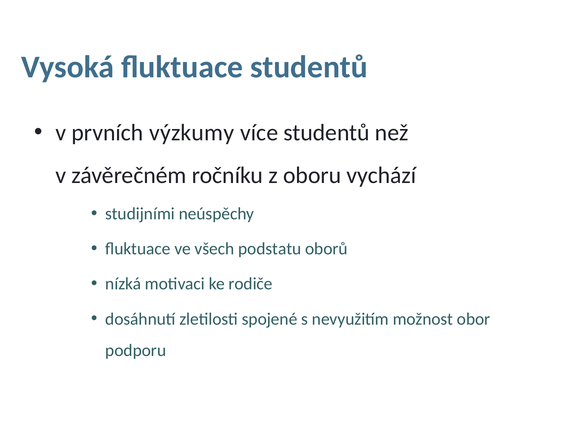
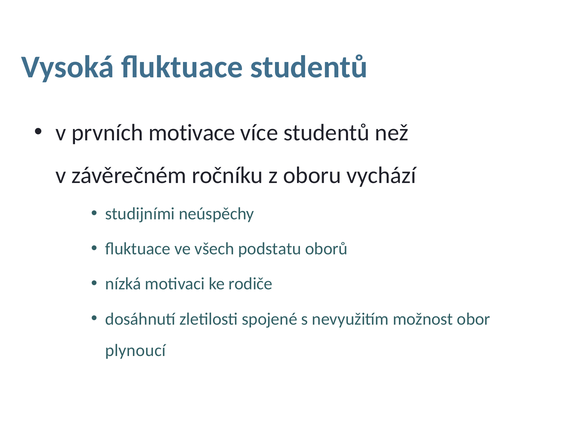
výzkumy: výzkumy -> motivace (192, 133)
podporu: podporu -> plynoucí (136, 350)
